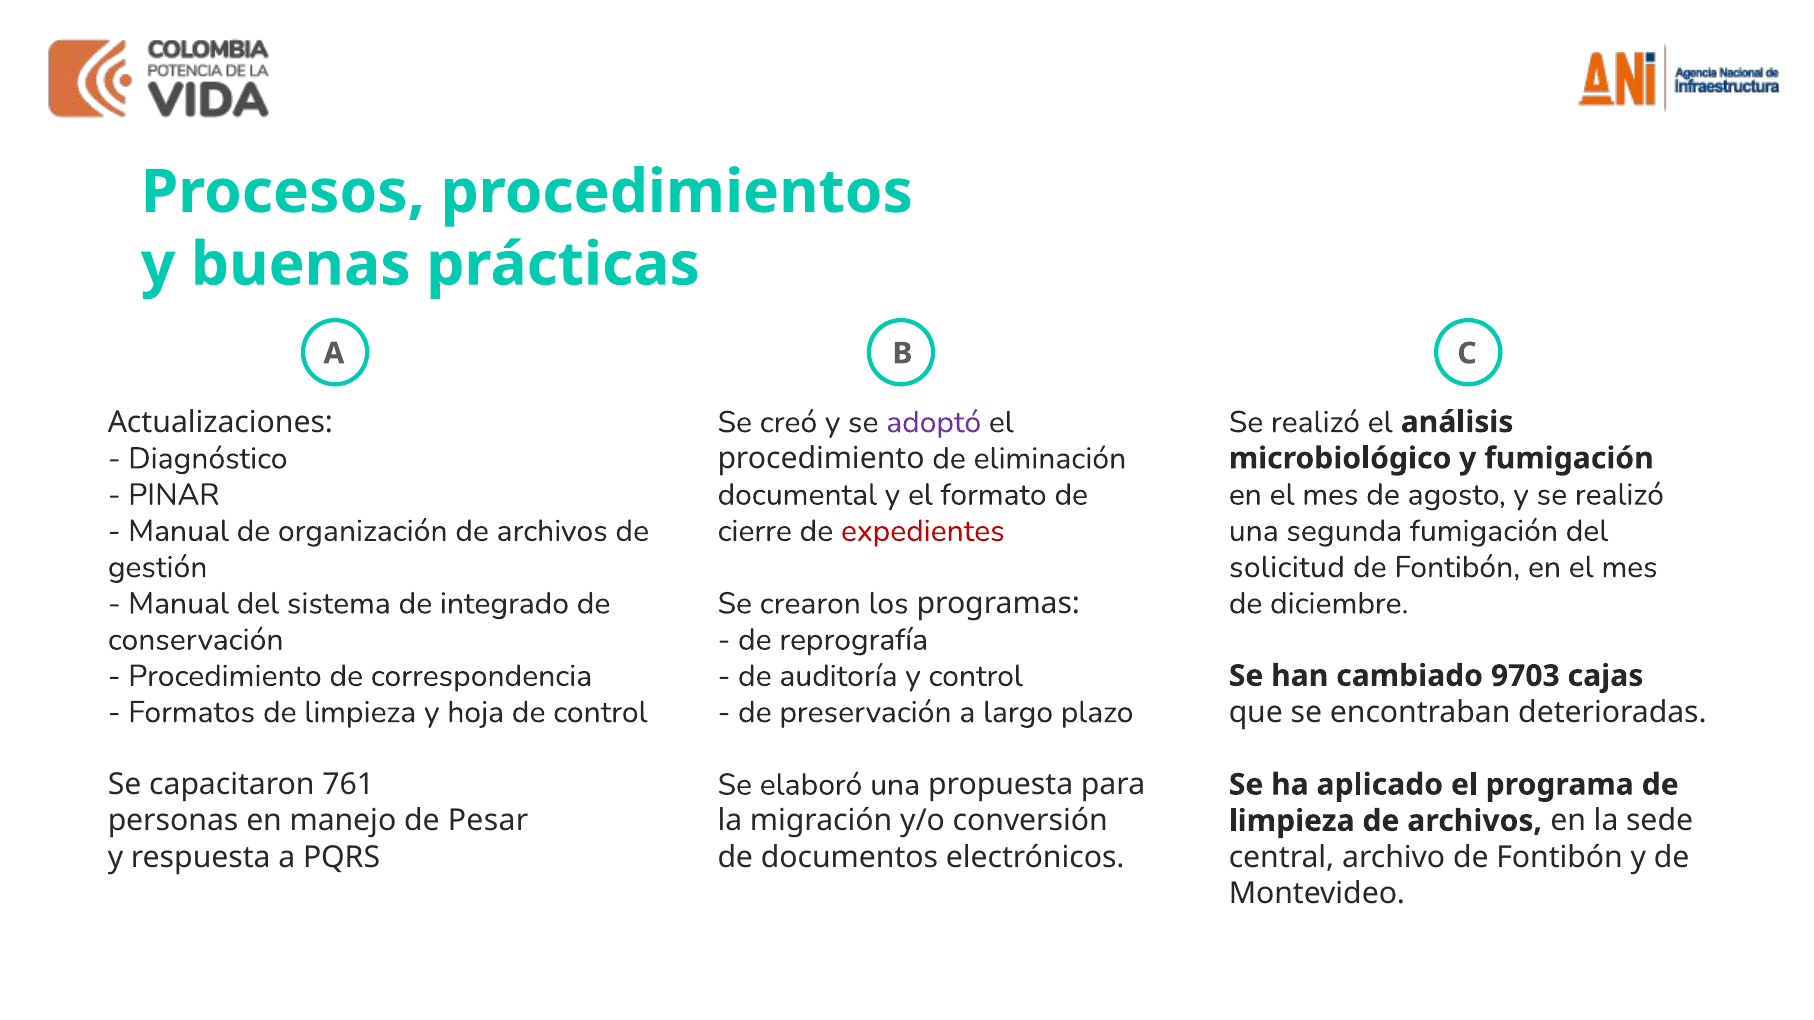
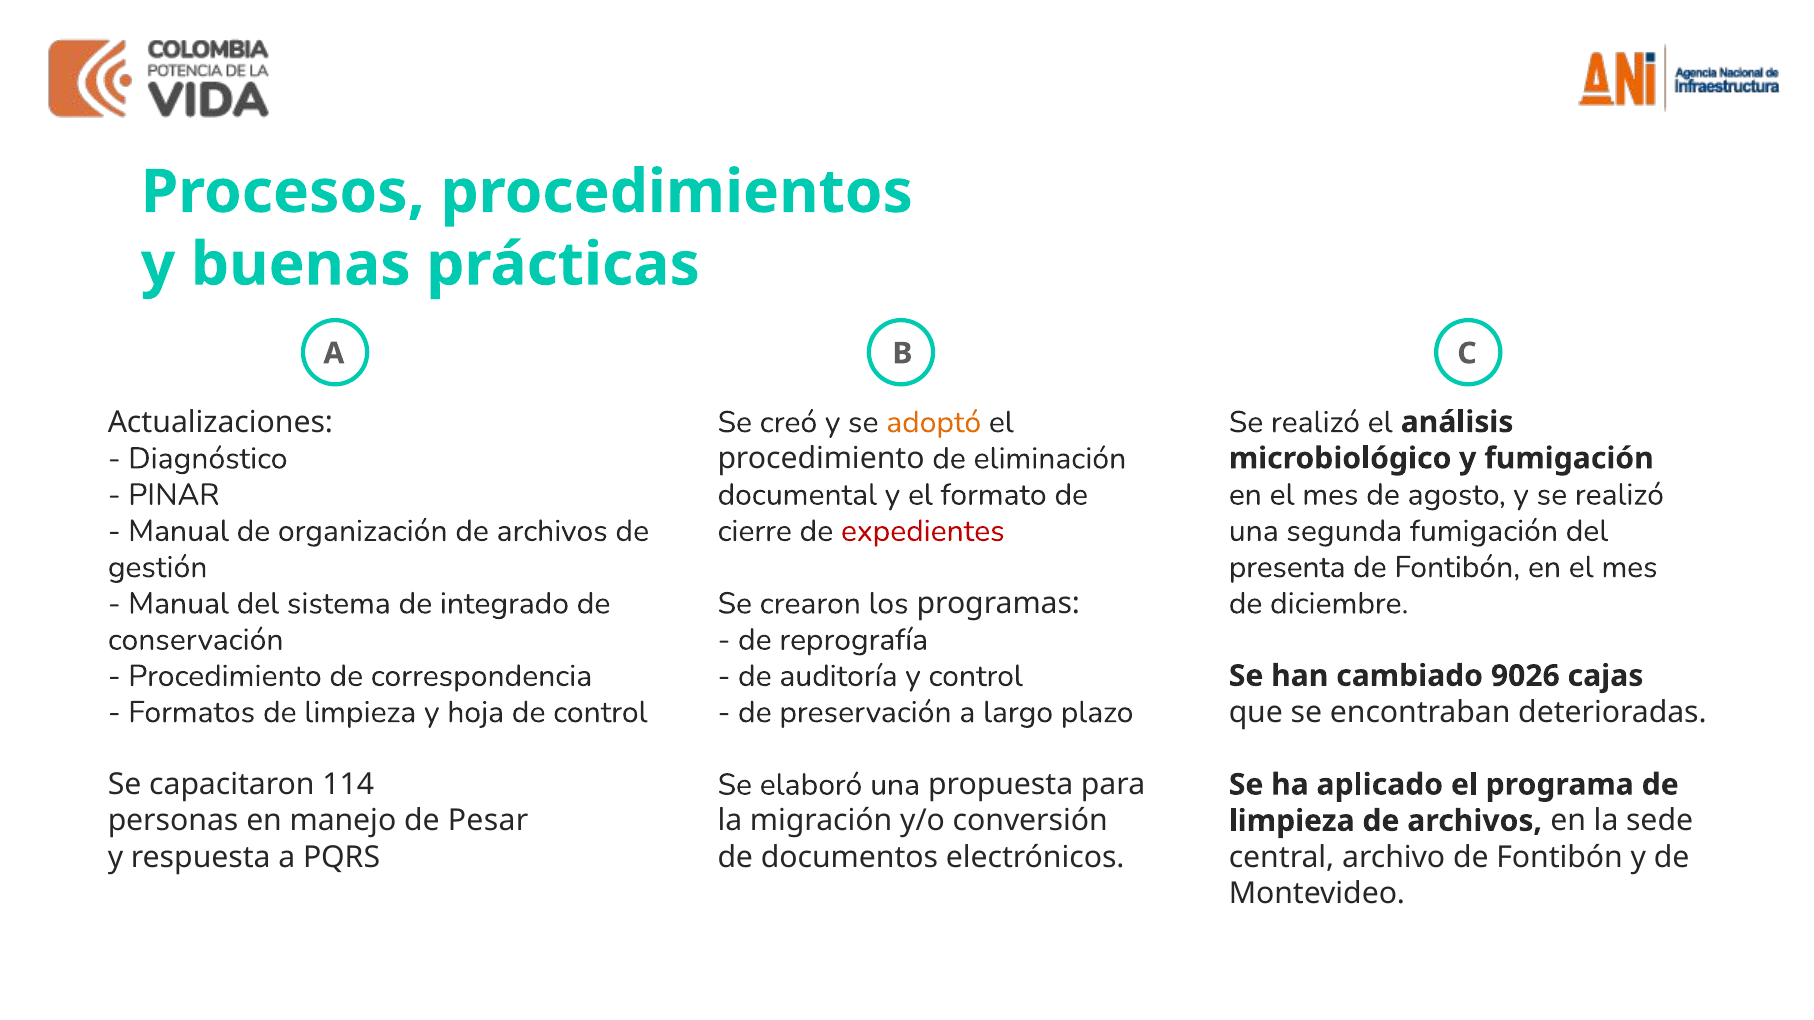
adoptó colour: purple -> orange (934, 422)
solicitud: solicitud -> presenta (1287, 567)
9703: 9703 -> 9026 (1525, 676)
761: 761 -> 114 (348, 785)
